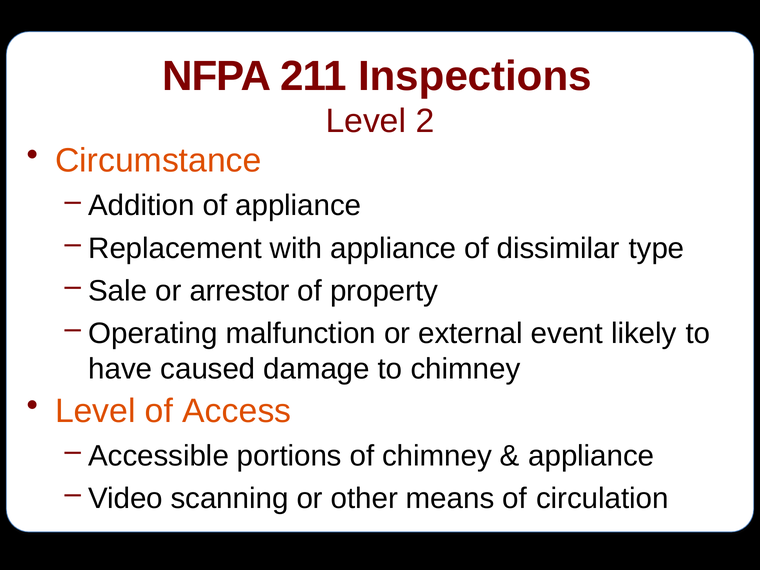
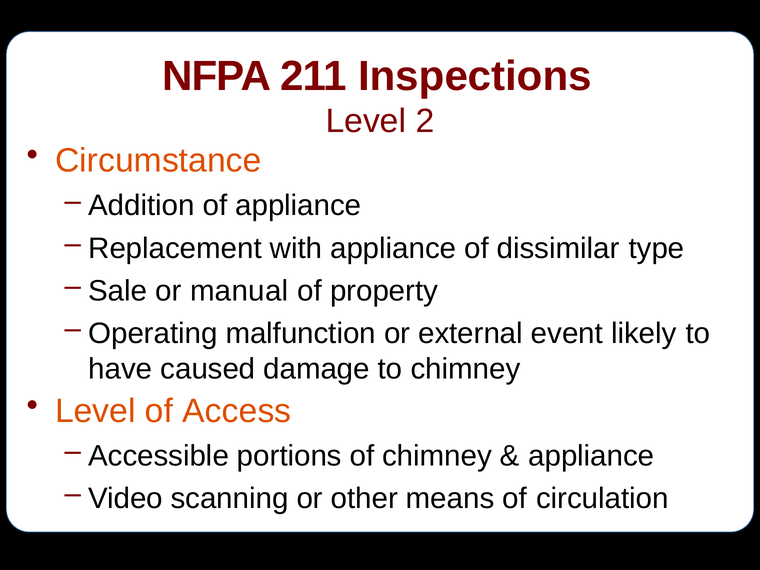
arrestor: arrestor -> manual (239, 291)
